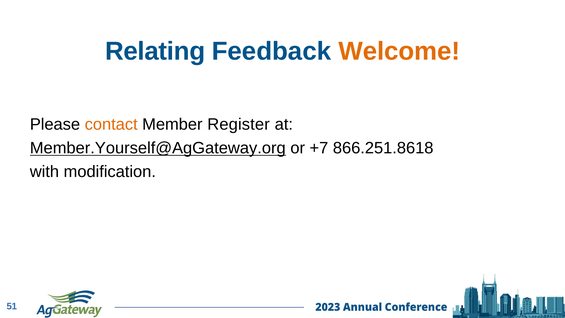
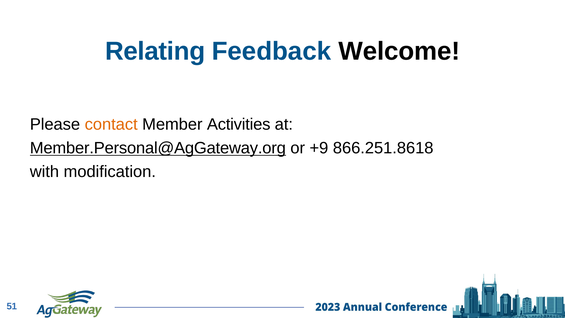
Welcome colour: orange -> black (399, 51)
Register: Register -> Activities (239, 124)
Member.Yourself@AgGateway.org: Member.Yourself@AgGateway.org -> Member.Personal@AgGateway.org (158, 148)
+7: +7 -> +9 (319, 148)
